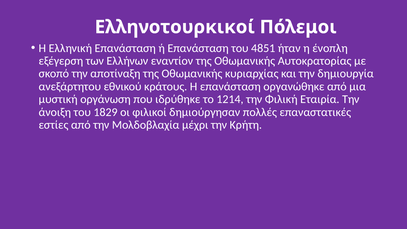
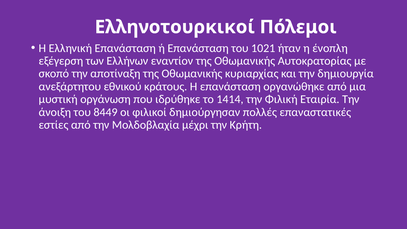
4851: 4851 -> 1021 (263, 48)
1214: 1214 -> 1414 (230, 99)
1829: 1829 -> 8449 (106, 112)
